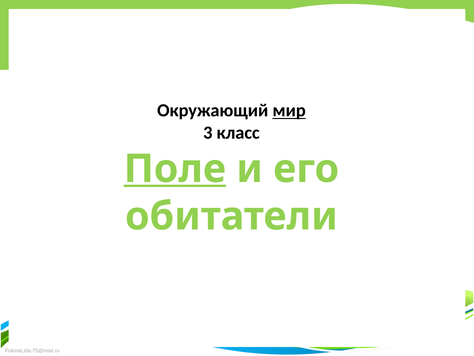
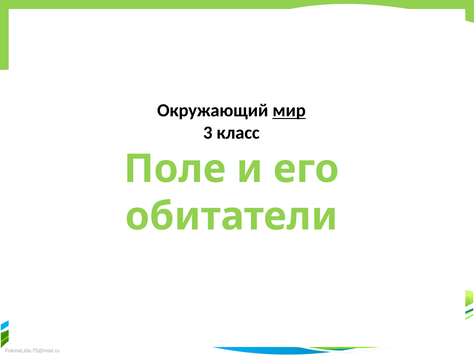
Поле underline: present -> none (175, 169)
